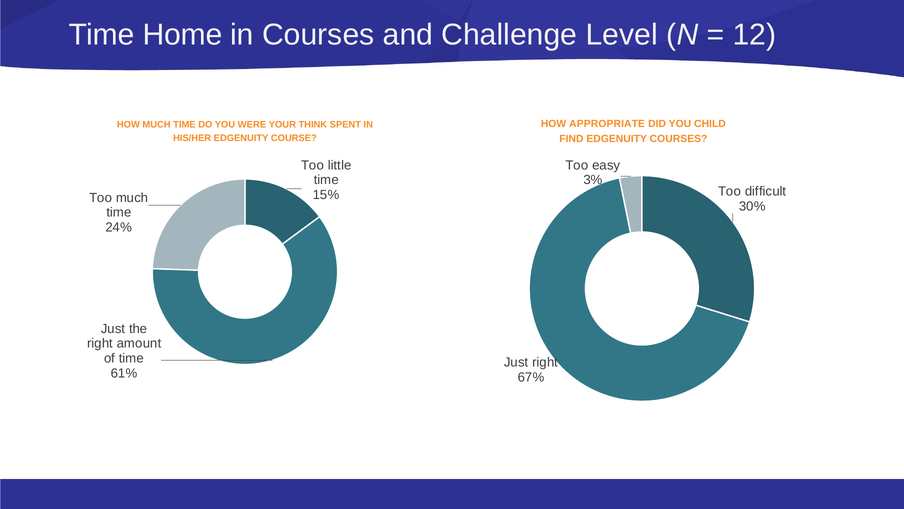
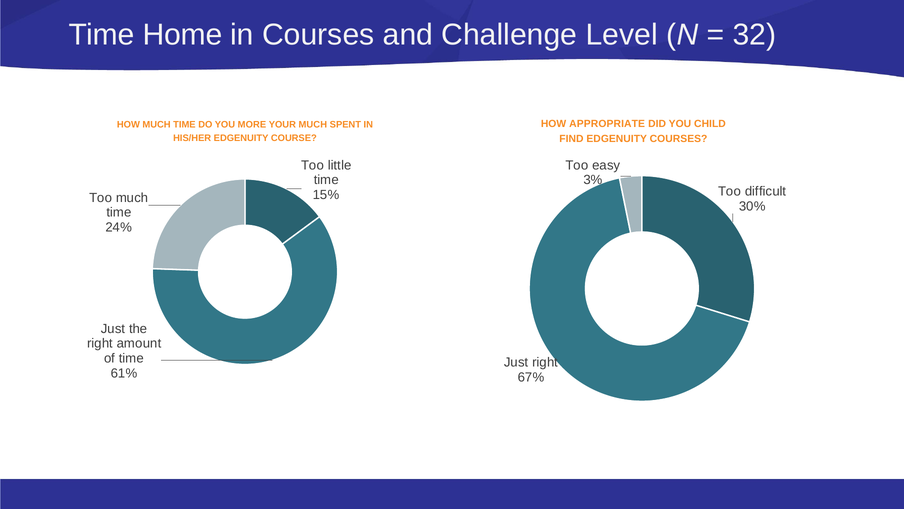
12: 12 -> 32 (754, 35)
WERE: WERE -> MORE (252, 124)
YOUR THINK: THINK -> MUCH (313, 124)
